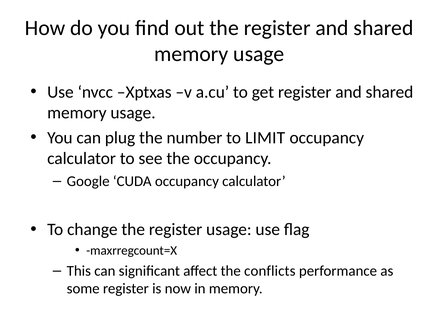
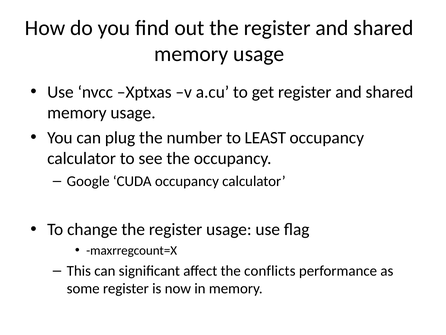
LIMIT: LIMIT -> LEAST (265, 138)
